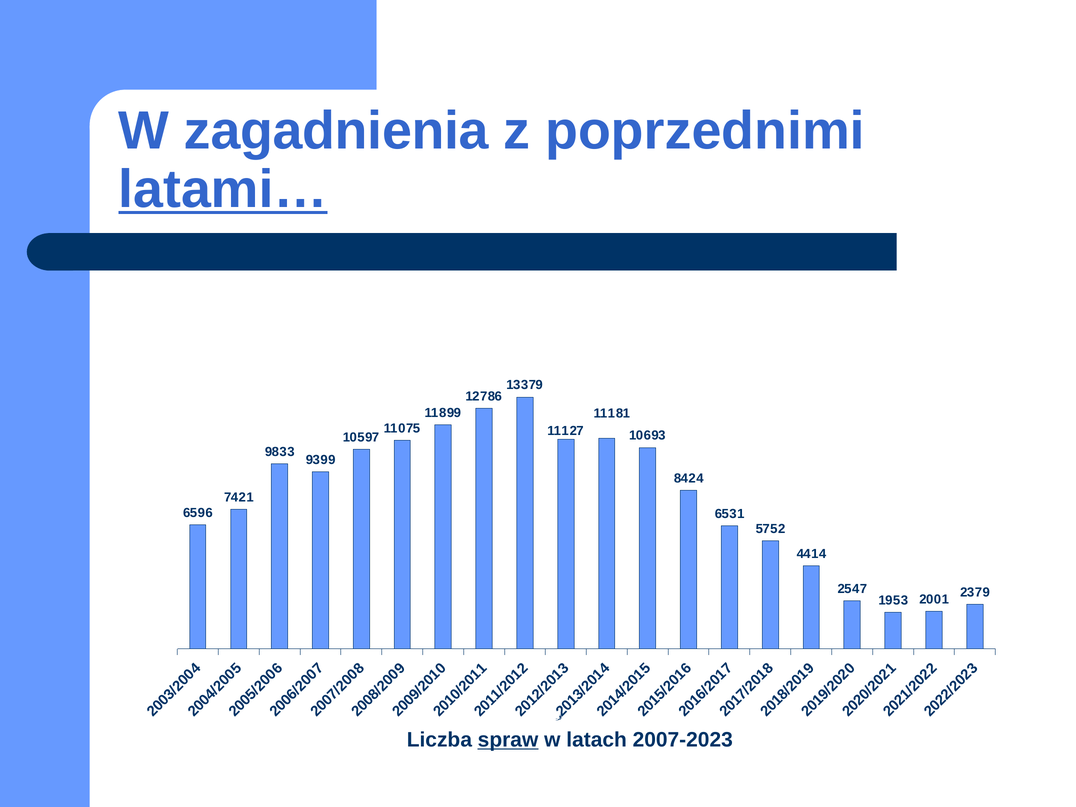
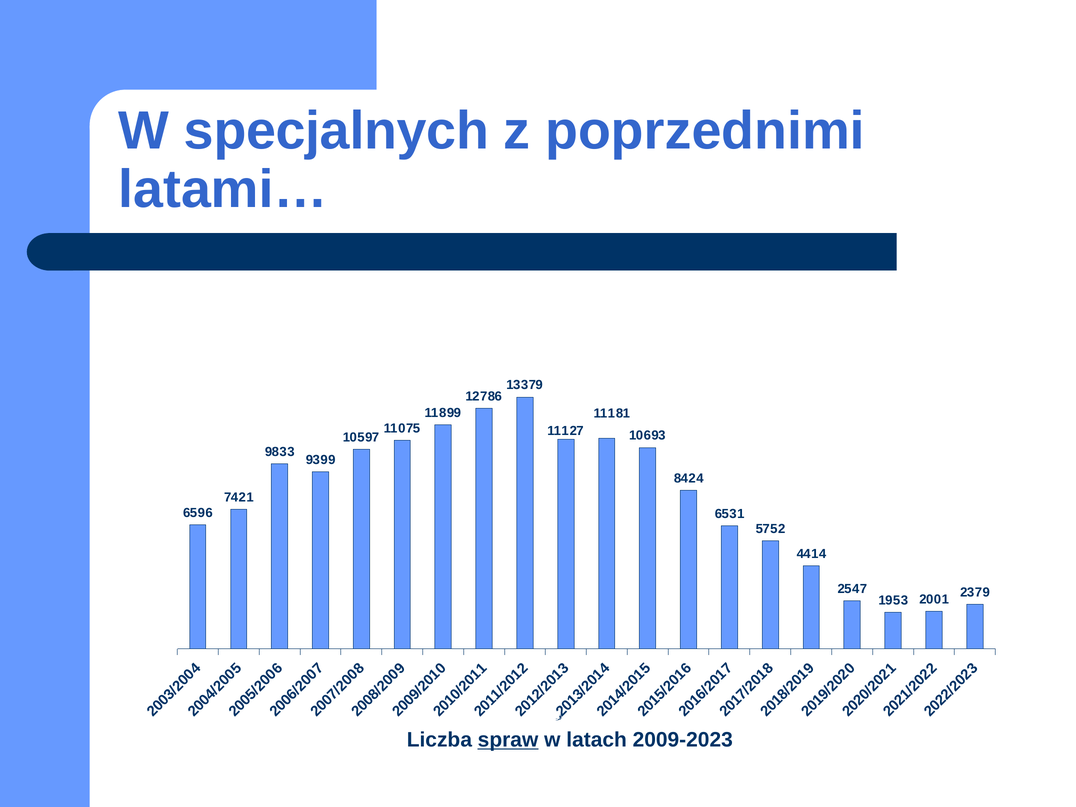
zagadnienia: zagadnienia -> specjalnych (336, 131)
latami… underline: present -> none (223, 189)
2007-2023: 2007-2023 -> 2009-2023 (683, 740)
